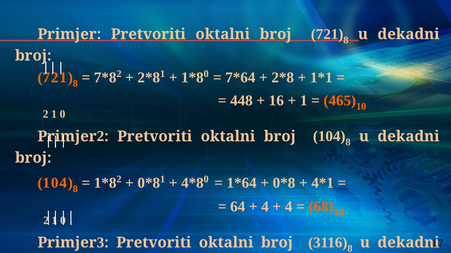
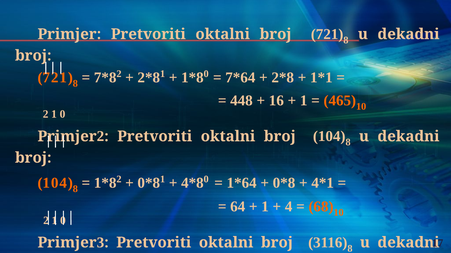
4: 4 -> 1 (265, 207)
